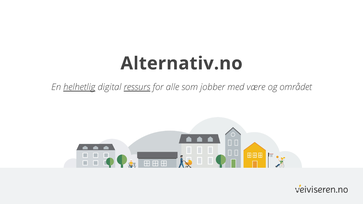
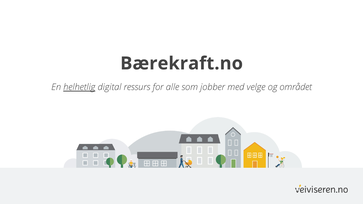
Alternativ.no: Alternativ.no -> Bærekraft.no (182, 63)
ressurs underline: present -> none (137, 87)
være: være -> velge (256, 87)
